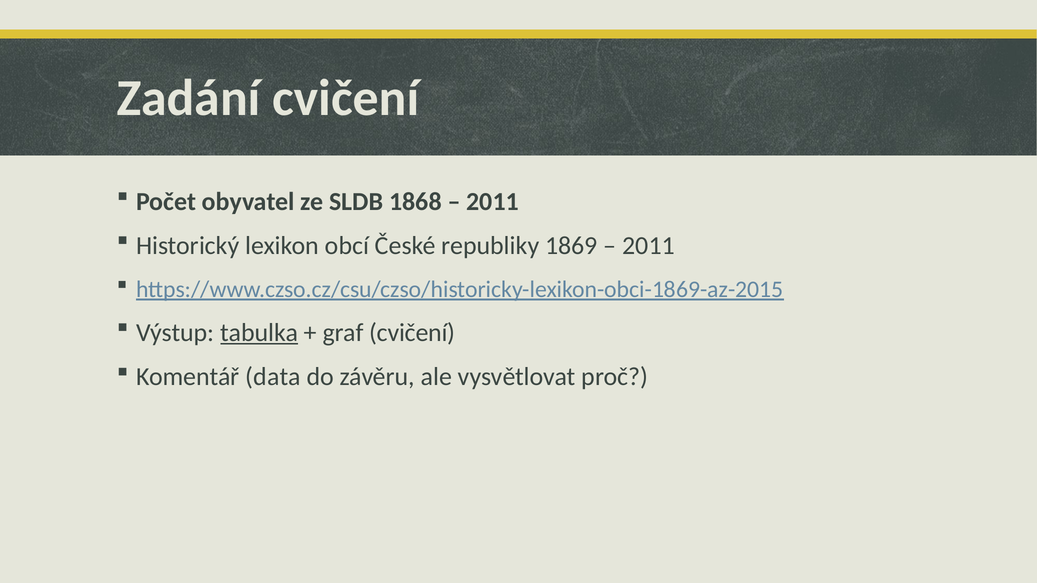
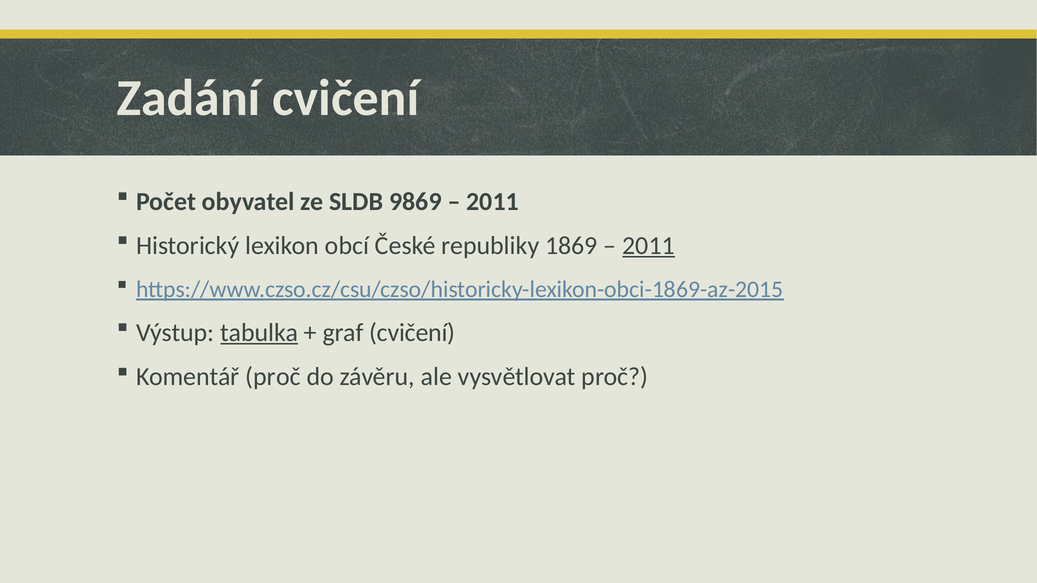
1868: 1868 -> 9869 (415, 202)
2011 underline: none -> present (649, 246)
Komentář data: data -> proč (273, 377)
